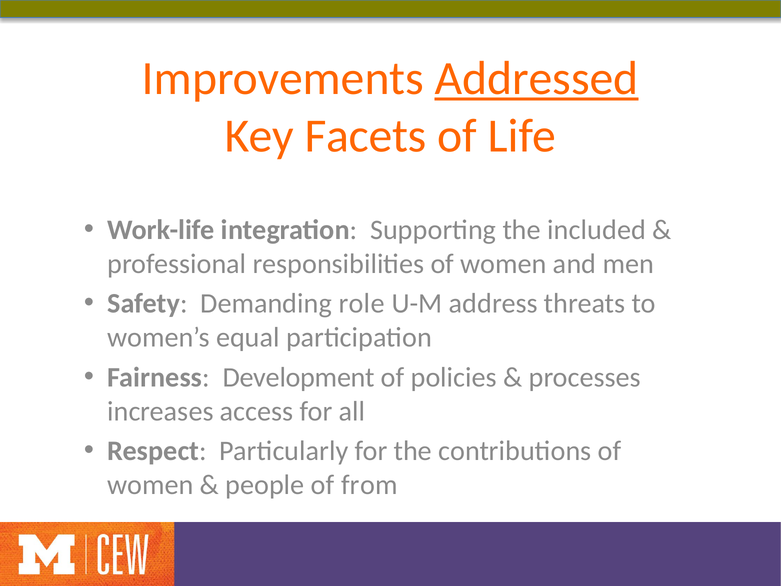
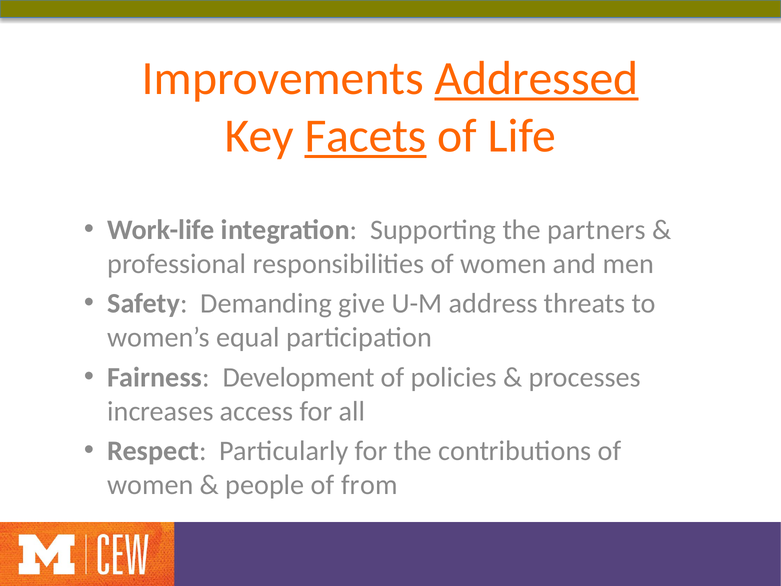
Facets underline: none -> present (366, 136)
included: included -> partners (597, 230)
role: role -> give (362, 304)
